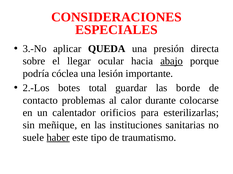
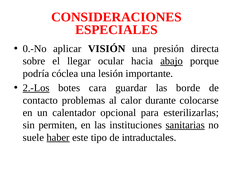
3.-No: 3.-No -> 0.-No (35, 49)
QUEDA: QUEDA -> VISIÓN (107, 49)
2.-Los underline: none -> present (36, 88)
total: total -> cara (98, 88)
orificios: orificios -> opcional (118, 113)
meñique: meñique -> permiten (58, 126)
sanitarias underline: none -> present (185, 126)
traumatismo: traumatismo -> intraductales (149, 138)
